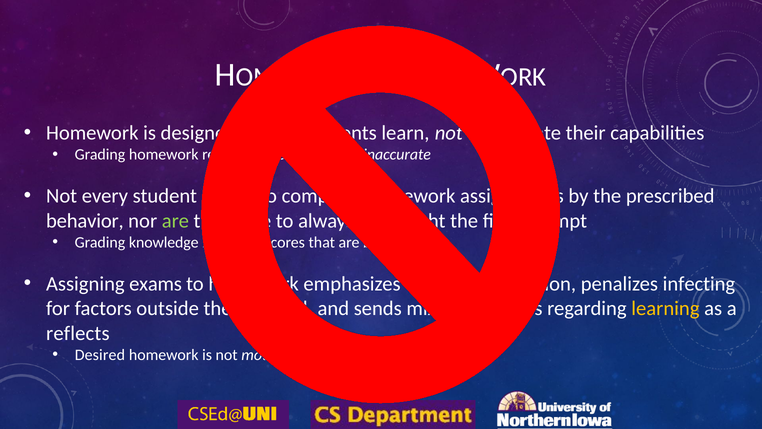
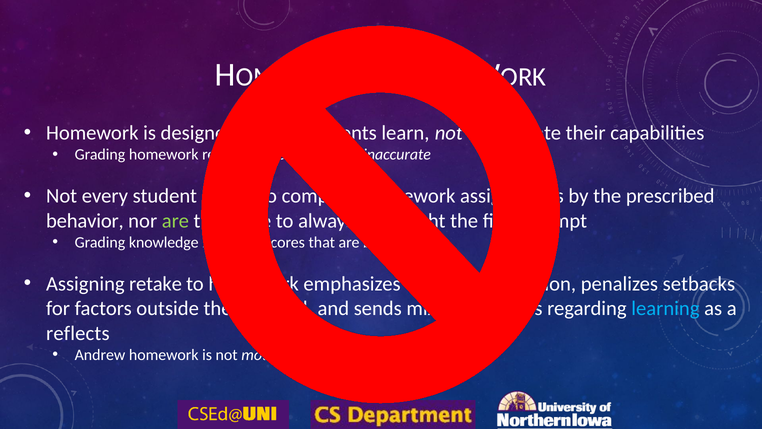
exams: exams -> retake (156, 283)
infecting: infecting -> setbacks (699, 283)
learning colour: yellow -> light blue (665, 308)
Desired: Desired -> Andrew (100, 355)
